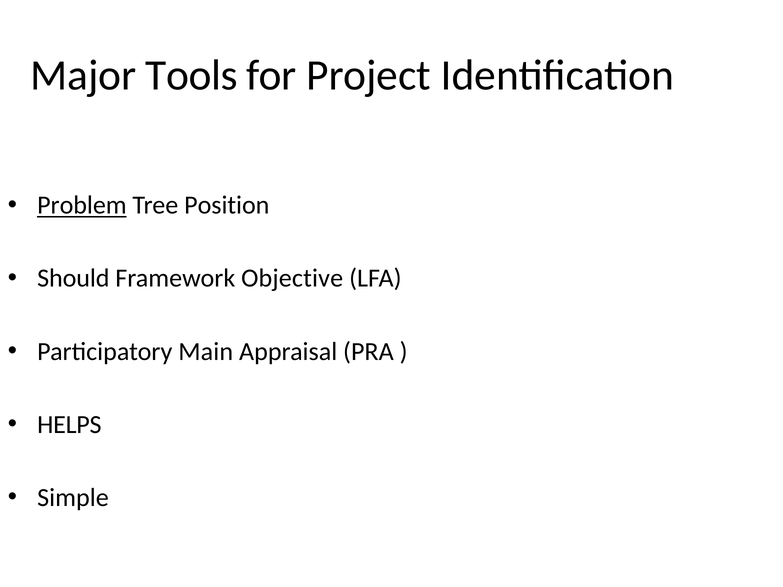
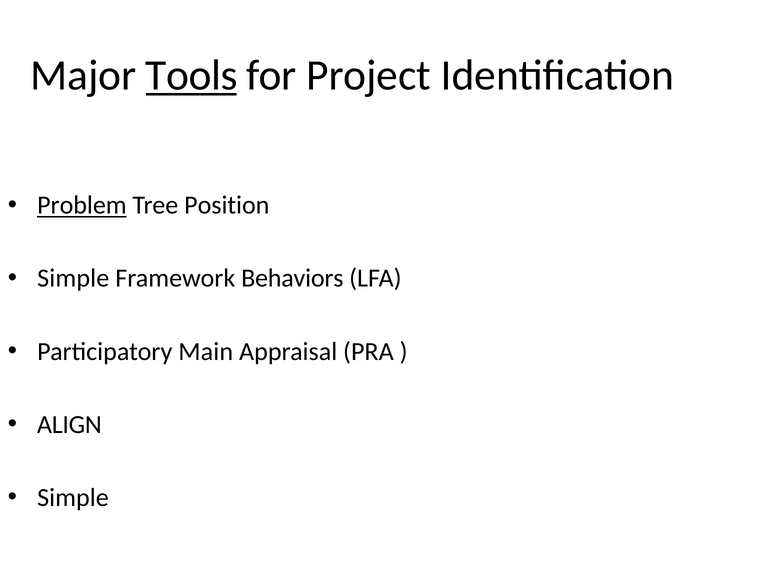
Tools underline: none -> present (191, 75)
Should: Should -> Simple (73, 279)
Objective: Objective -> Behaviors (292, 279)
HELPS: HELPS -> ALIGN (69, 425)
